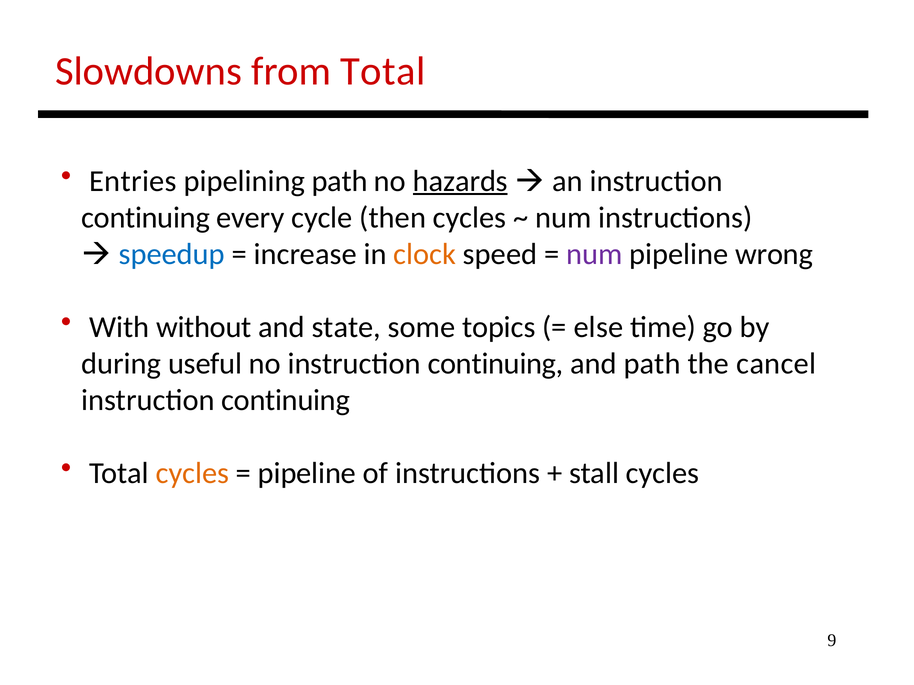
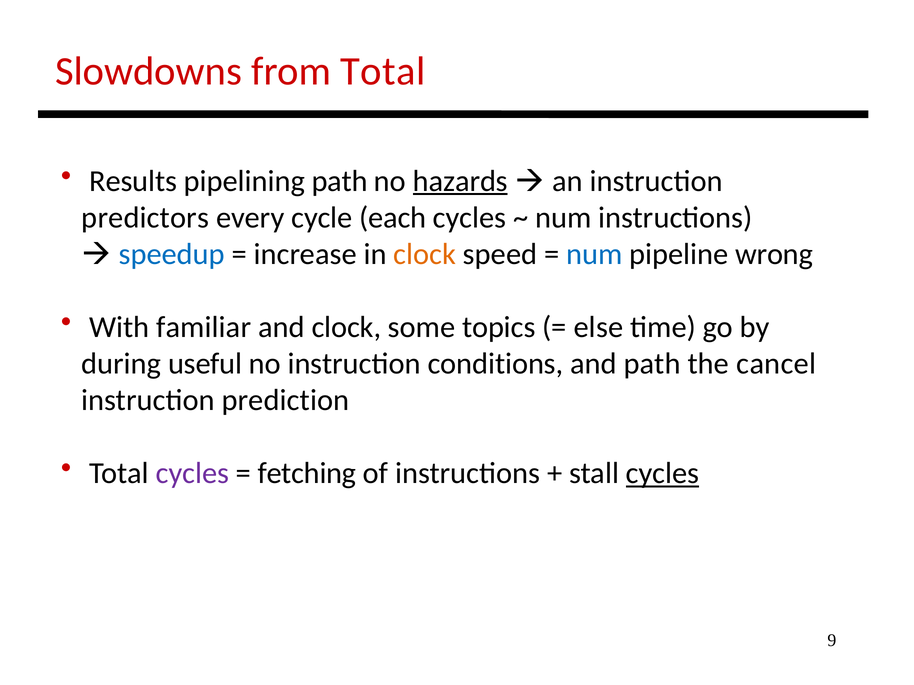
Entries: Entries -> Results (133, 181)
continuing: continuing -> predictors (145, 218)
then: then -> each (393, 218)
num colour: purple -> blue (594, 254)
without: without -> familiar (204, 327)
and state: state -> clock (346, 327)
no instruction continuing: continuing -> conditions (496, 364)
continuing: continuing -> prediction (285, 401)
cycles colour: orange -> purple (192, 474)
pipeline: pipeline -> fetching (307, 474)
cycles underline: none -> present (663, 474)
